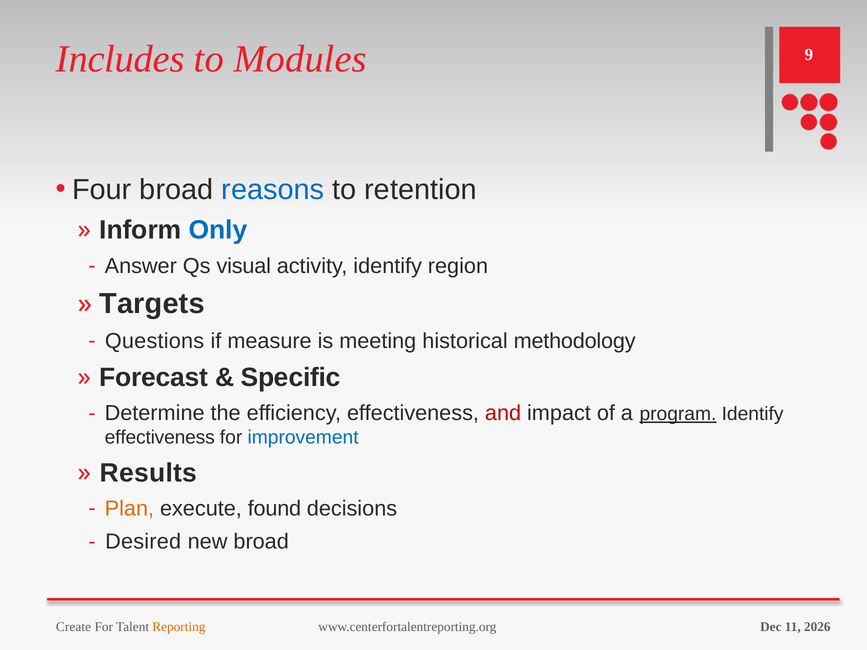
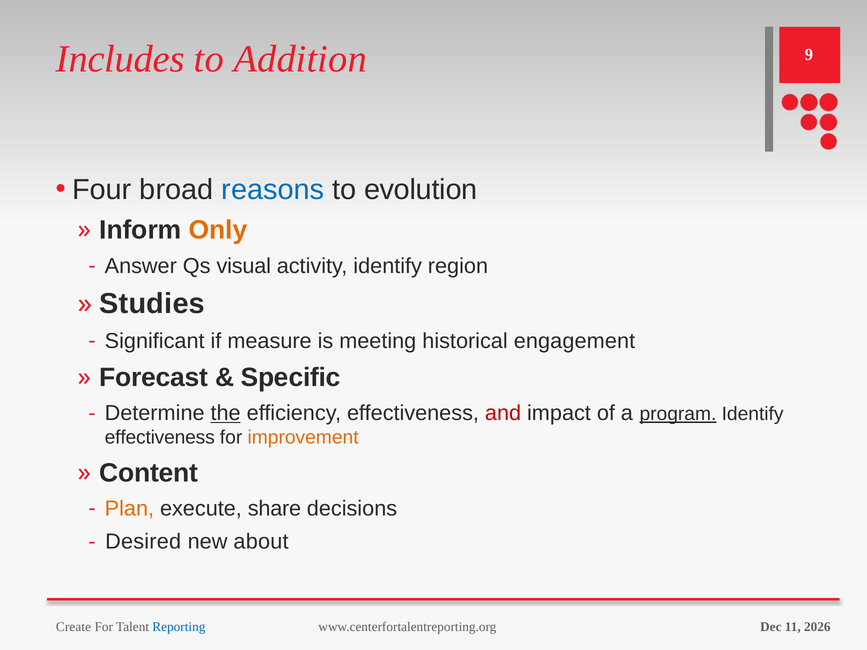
Modules: Modules -> Addition (300, 59)
retention: retention -> evolution (421, 190)
Only colour: blue -> orange (218, 230)
Targets: Targets -> Studies (152, 304)
Questions: Questions -> Significant (155, 341)
methodology: methodology -> engagement (574, 341)
the underline: none -> present (226, 413)
improvement colour: blue -> orange (303, 438)
Results: Results -> Content (149, 473)
found: found -> share (274, 509)
new broad: broad -> about (261, 542)
Reporting colour: orange -> blue (179, 627)
